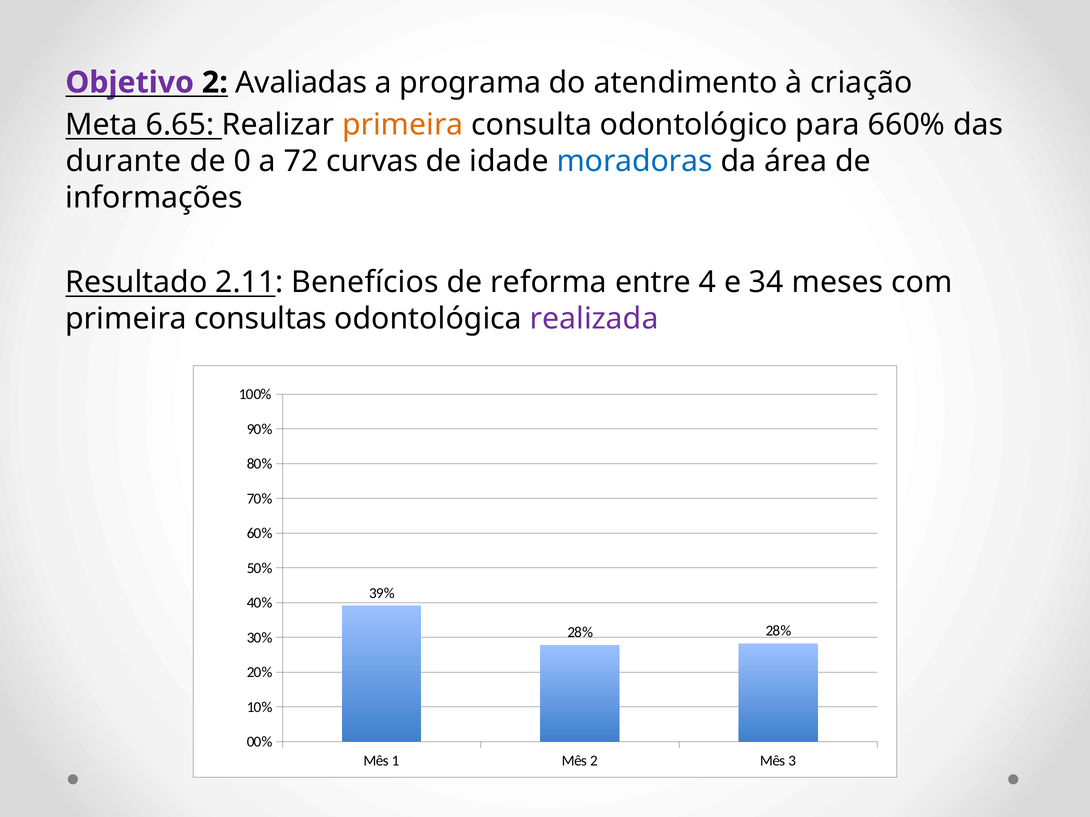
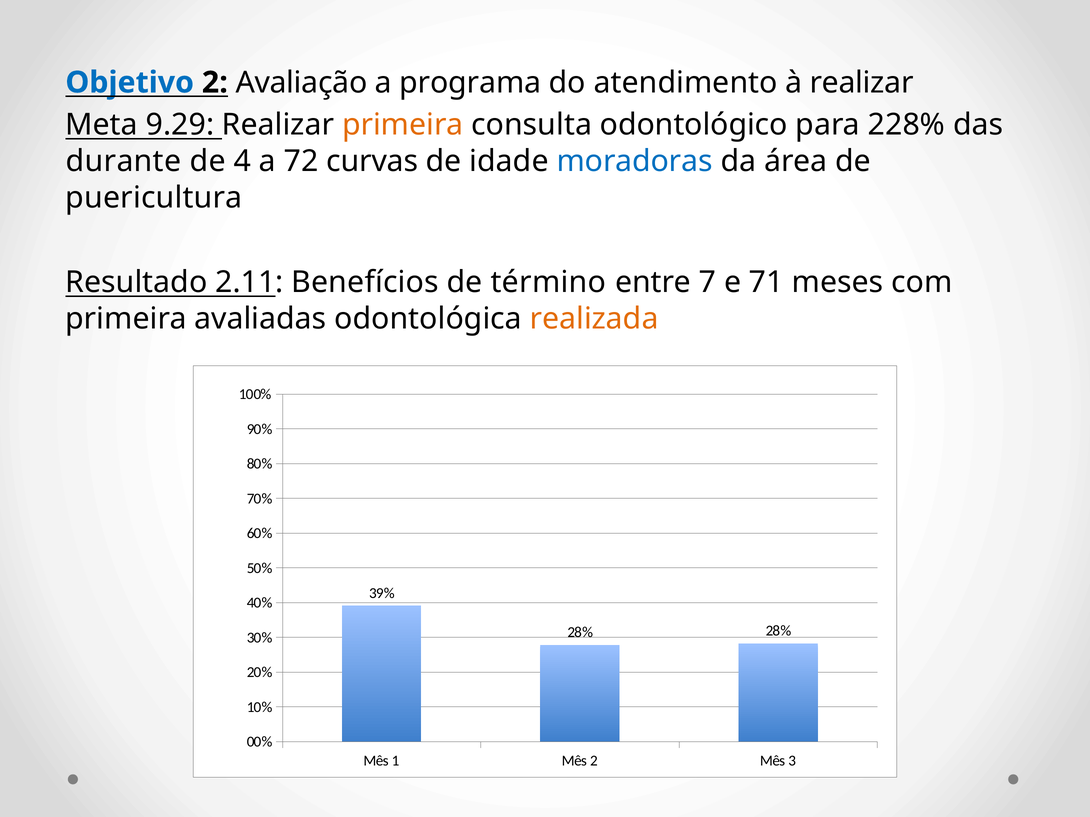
Objetivo colour: purple -> blue (130, 83)
Avaliadas: Avaliadas -> Avaliação (301, 83)
à criação: criação -> realizar (862, 83)
6.65: 6.65 -> 9.29 (180, 125)
660%: 660% -> 228% (907, 125)
0: 0 -> 4 (242, 161)
informações: informações -> puericultura (154, 198)
reforma: reforma -> término (549, 282)
4: 4 -> 7 (707, 282)
34: 34 -> 71 (766, 282)
consultas: consultas -> avaliadas (260, 319)
realizada colour: purple -> orange (594, 319)
